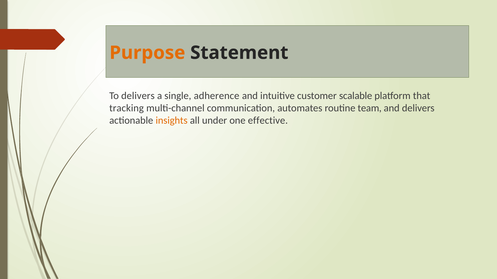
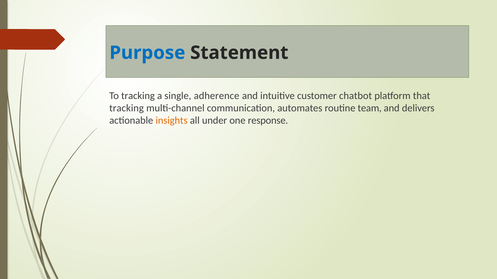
Purpose colour: orange -> blue (147, 53)
To delivers: delivers -> tracking (138, 96)
scalable: scalable -> chatbot (356, 96)
effective: effective -> response (268, 121)
